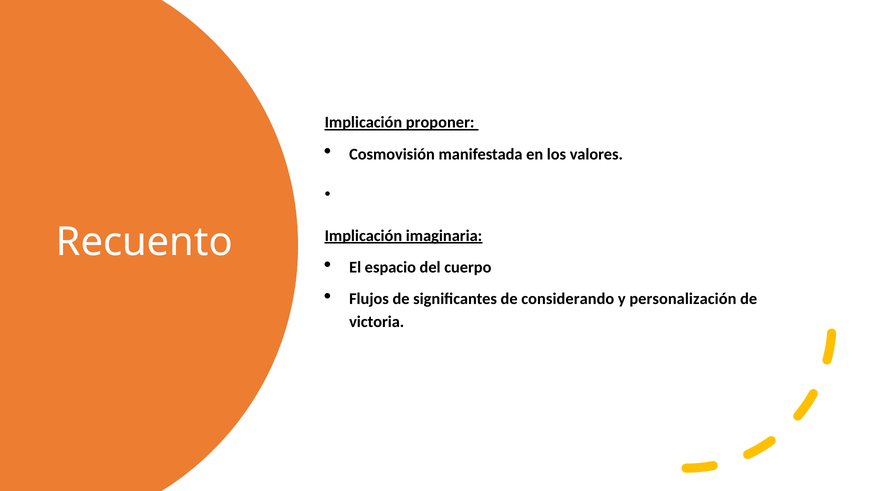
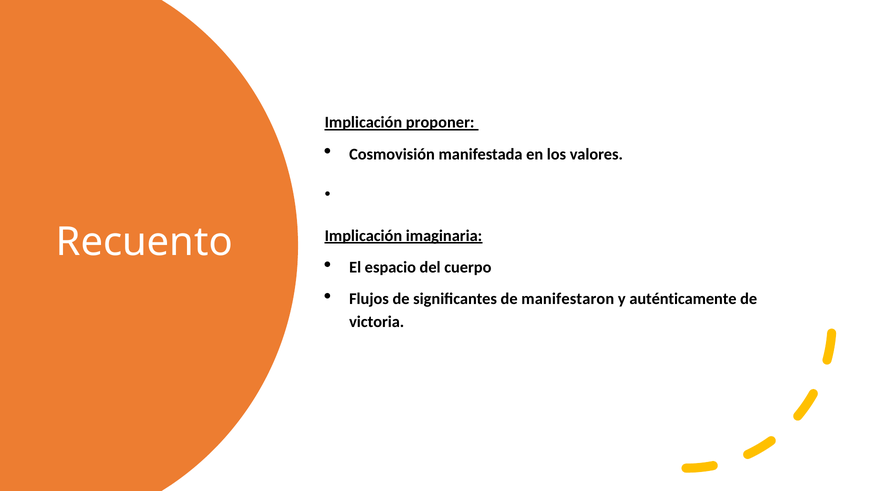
considerando: considerando -> manifestaron (568, 299)
personalización: personalización -> auténticamente (683, 299)
